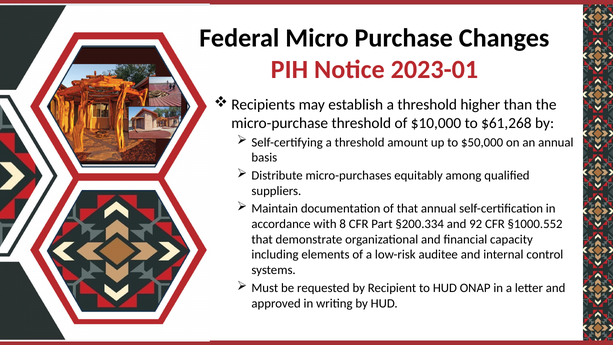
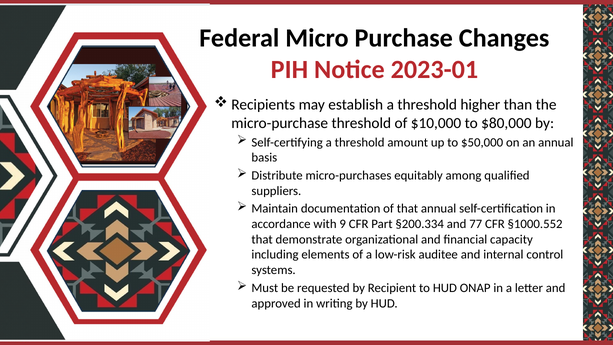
$61,268: $61,268 -> $80,000 (506, 123)
8: 8 -> 9 (343, 224)
92: 92 -> 77 (476, 224)
